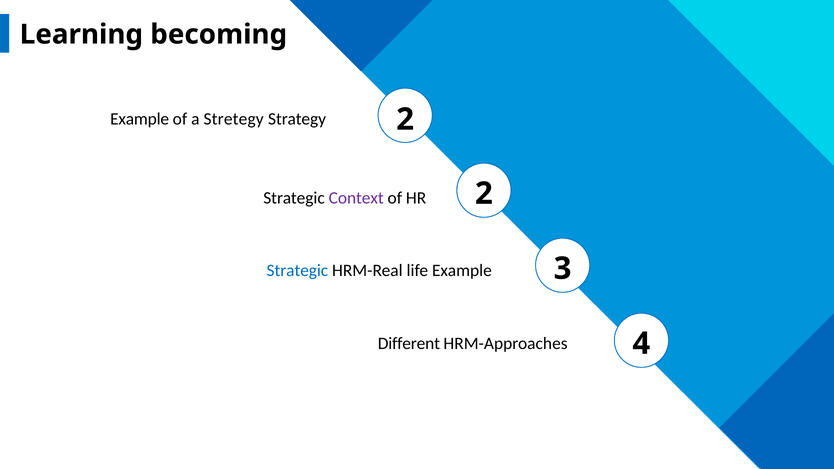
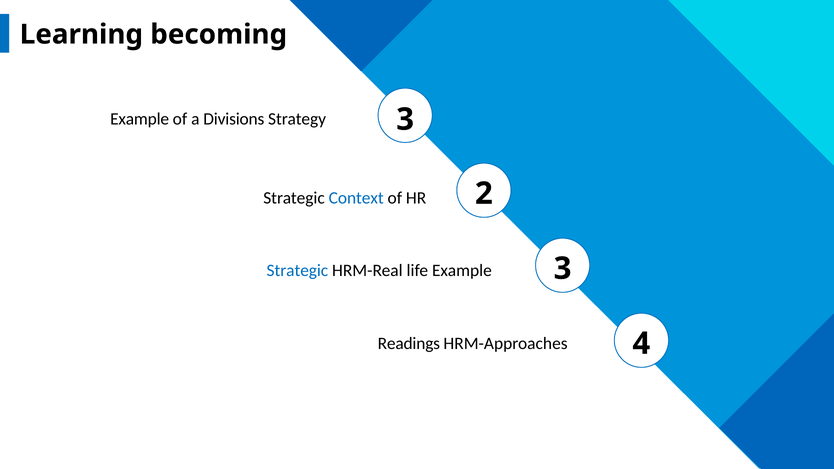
Stretegy: Stretegy -> Divisions (234, 119)
2: 2 -> 3 (405, 119)
Context colour: purple -> blue (356, 198)
Different: Different -> Readings (409, 343)
